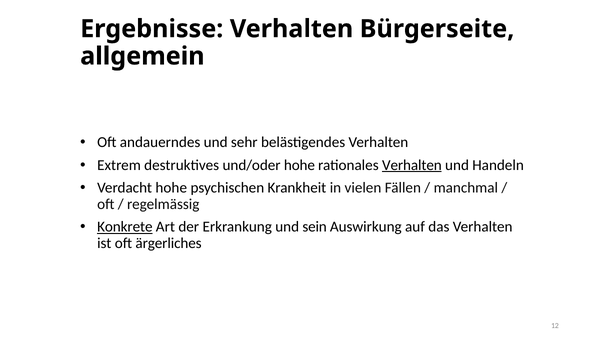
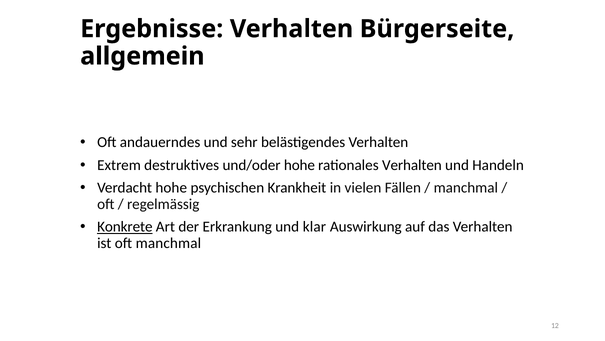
Verhalten underline: present -> none (412, 165)
sein: sein -> klar (314, 226)
oft ärgerliches: ärgerliches -> manchmal (168, 243)
